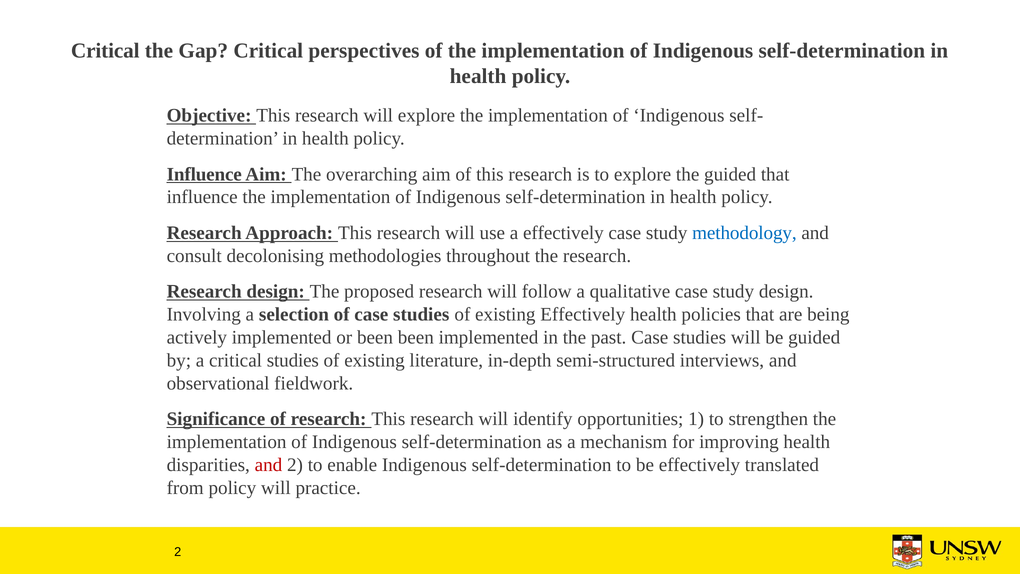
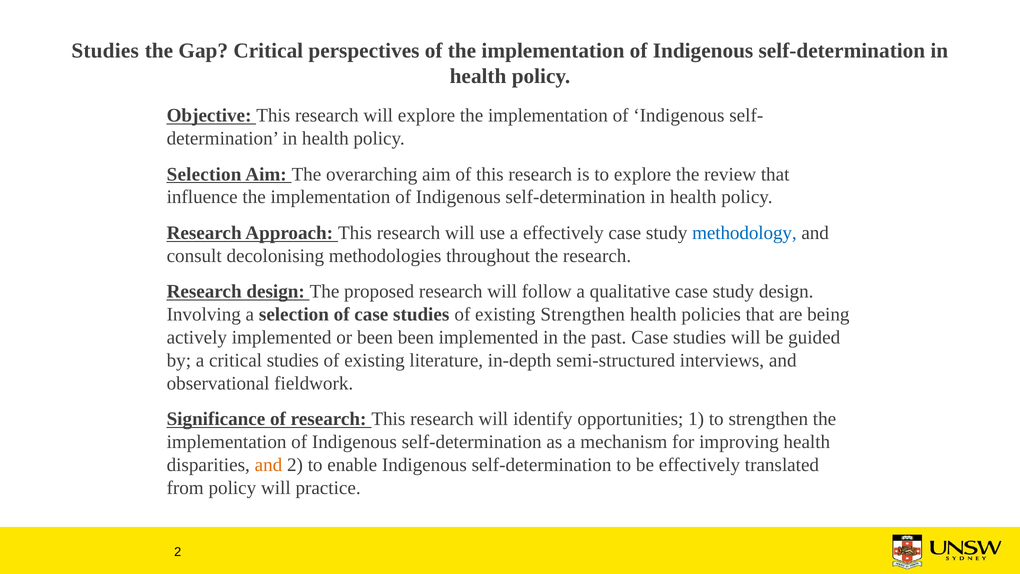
Critical: Critical -> Studies (105, 51)
Influence: Influence -> Selection (204, 174)
the guided: guided -> review (730, 174)
existing Effectively: Effectively -> Strengthen (583, 314)
and colour: red -> orange (268, 465)
